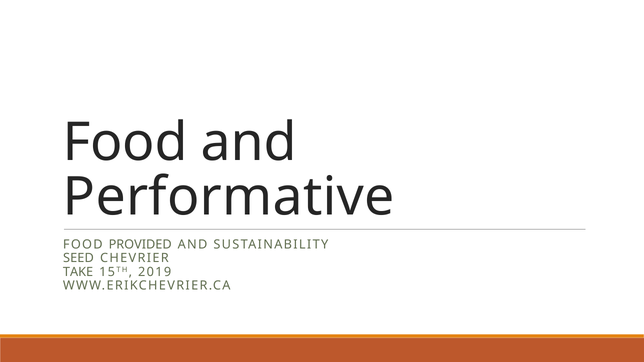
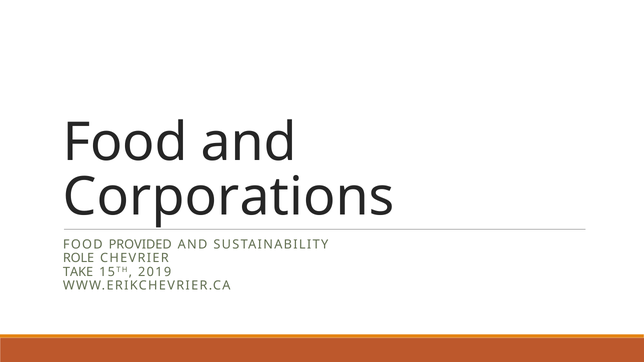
Performative: Performative -> Corporations (229, 197)
SEED: SEED -> ROLE (79, 258)
